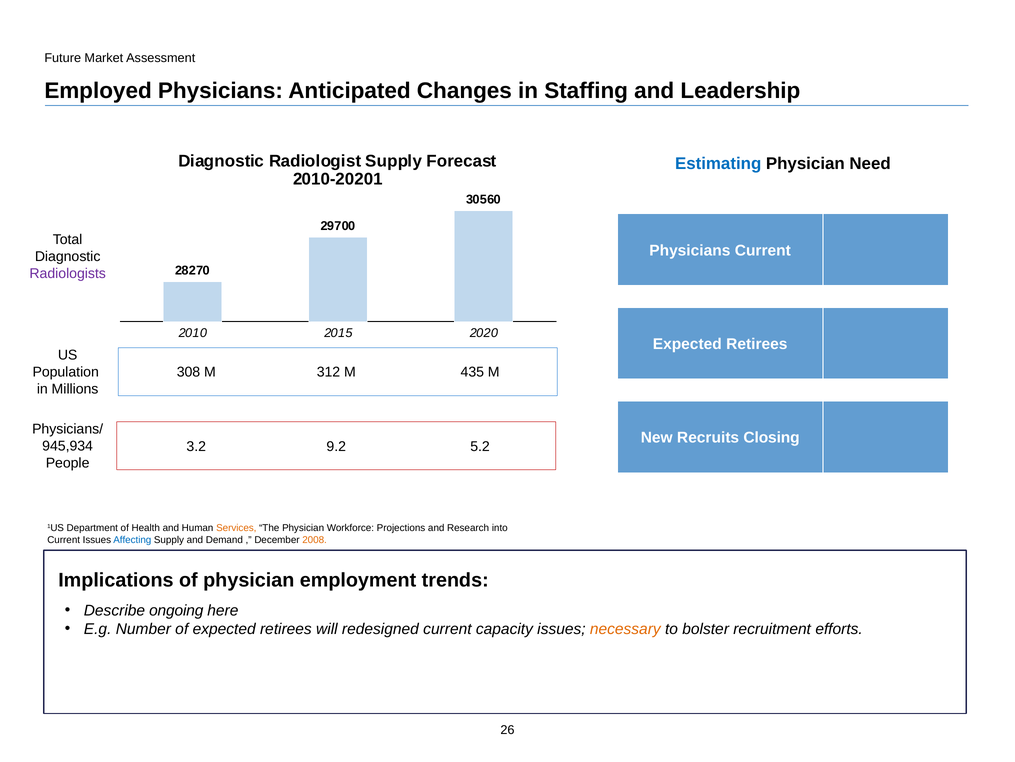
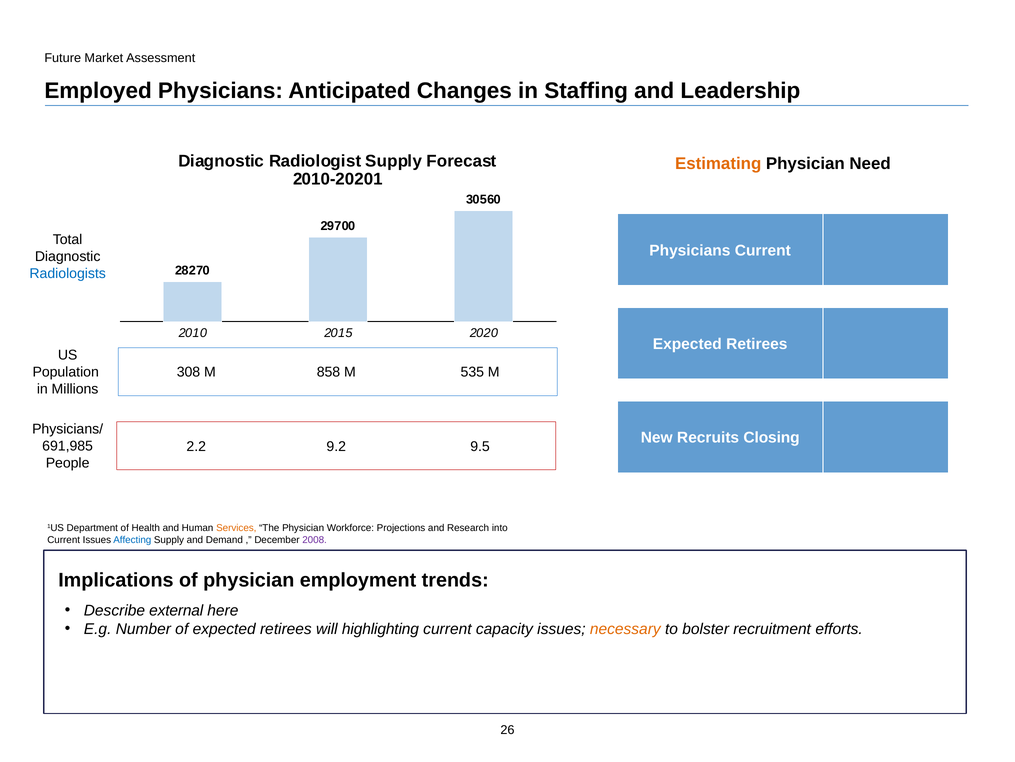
Estimating colour: blue -> orange (718, 163)
Radiologists colour: purple -> blue (68, 273)
312: 312 -> 858 (328, 372)
435: 435 -> 535 (472, 372)
945,934: 945,934 -> 691,985 (68, 446)
3.2: 3.2 -> 2.2 (196, 446)
5.2: 5.2 -> 9.5 (480, 446)
2008 colour: orange -> purple (315, 539)
ongoing: ongoing -> external (176, 610)
redesigned: redesigned -> highlighting (380, 628)
